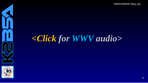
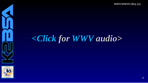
<Click colour: yellow -> light blue (44, 39)
